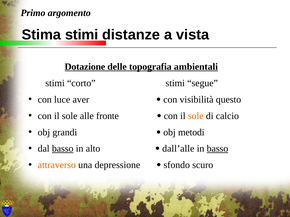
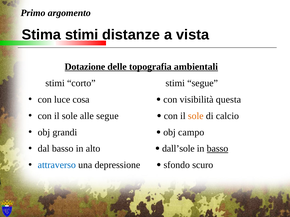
aver: aver -> cosa (81, 100)
questo: questo -> questa (228, 100)
alle fronte: fronte -> segue (107, 116)
metodi: metodi -> campo (191, 133)
basso underline: present -> none (63, 149)
dall’alle: dall’alle -> dall’sole (178, 149)
attraverso colour: orange -> blue (57, 165)
